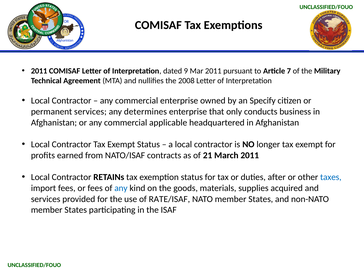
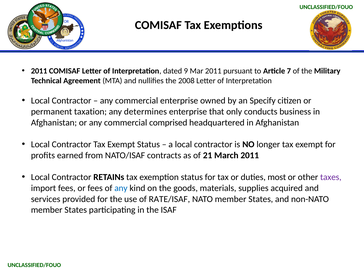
permanent services: services -> taxation (90, 112)
applicable: applicable -> comprised (168, 123)
after: after -> most (277, 177)
taxes colour: blue -> purple (331, 177)
